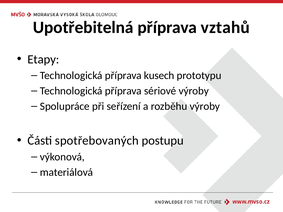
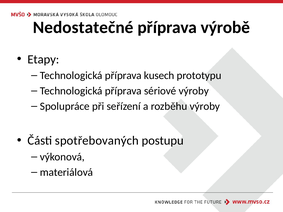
Upotřebitelná: Upotřebitelná -> Nedostatečné (83, 27)
vztahů: vztahů -> výrobě (225, 27)
